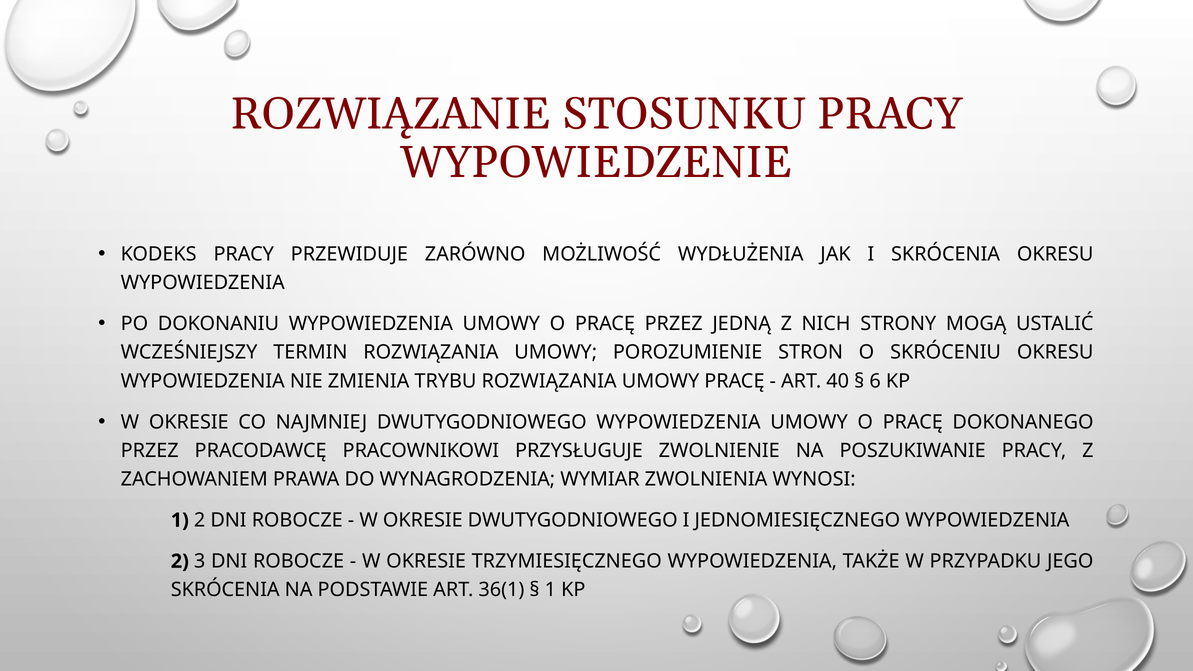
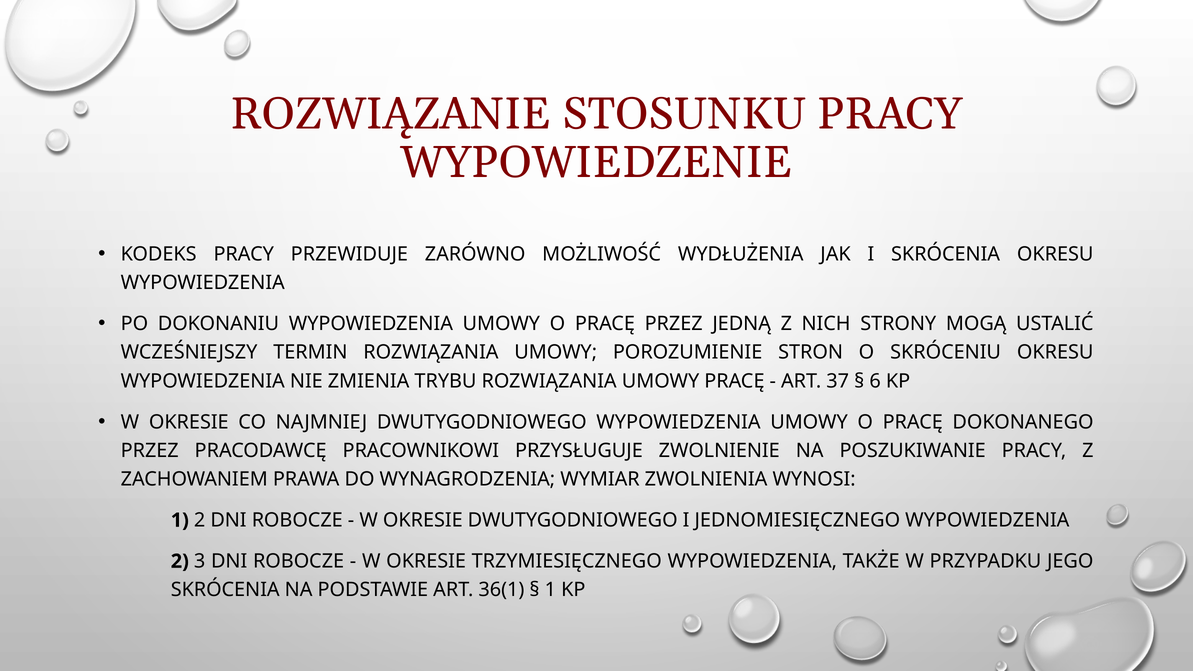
40: 40 -> 37 (838, 381)
